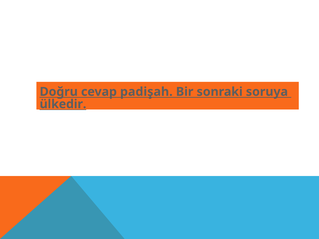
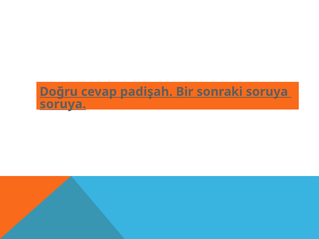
ülkedir: ülkedir -> soruya (63, 104)
